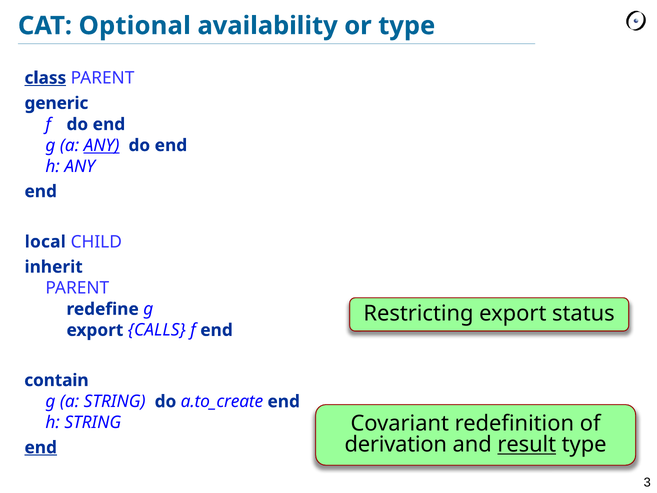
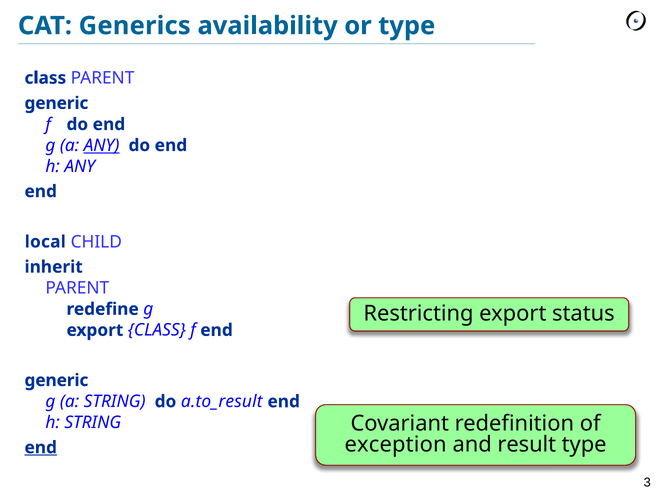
Optional: Optional -> Generics (135, 26)
class underline: present -> none (45, 78)
export CALLS: CALLS -> CLASS (157, 330)
contain: contain -> generic (56, 380)
a.to_create: a.to_create -> a.to_result (222, 401)
derivation: derivation -> exception (396, 444)
result underline: present -> none (527, 444)
